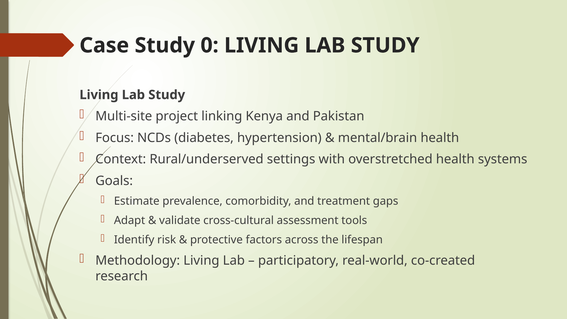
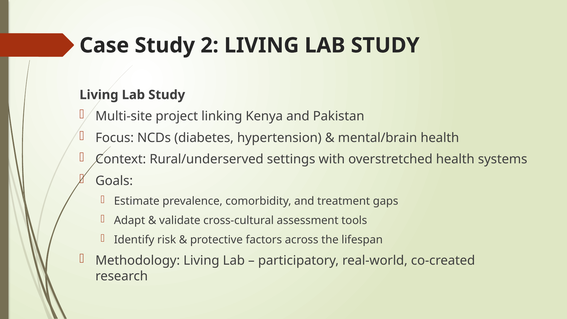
0: 0 -> 2 (210, 45)
